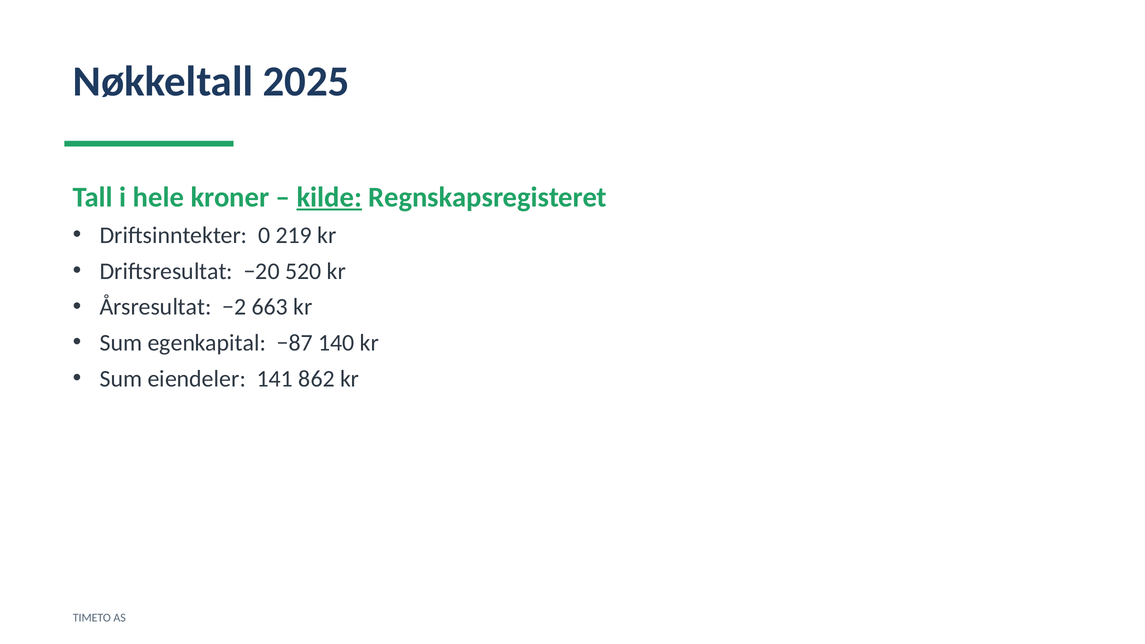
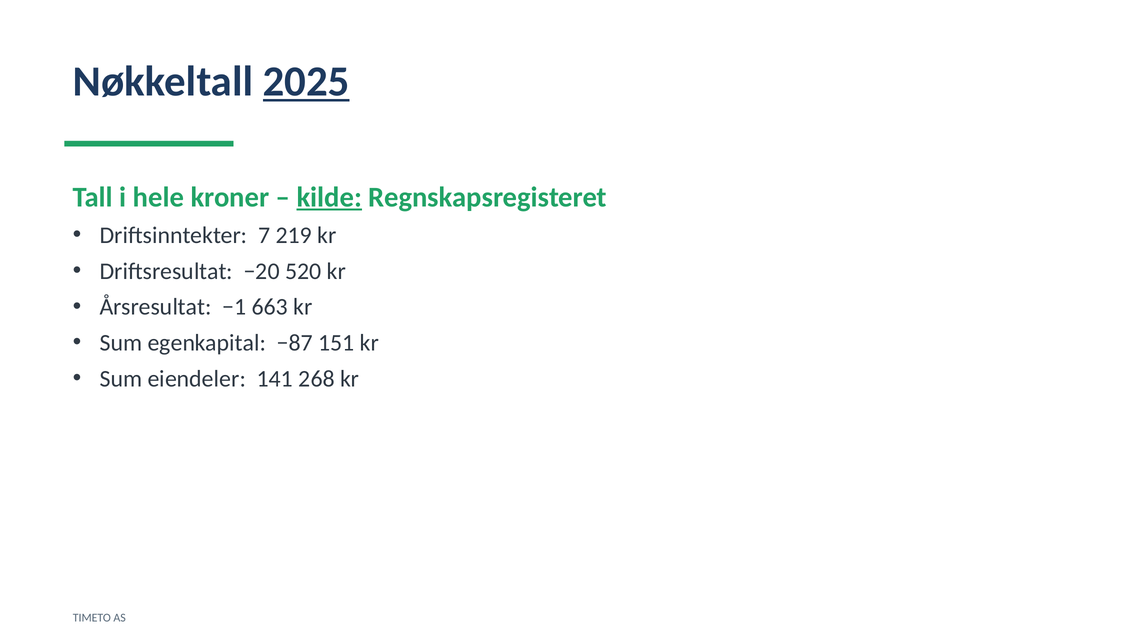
2025 underline: none -> present (306, 82)
0: 0 -> 7 (264, 235)
−2: −2 -> −1 (234, 307)
140: 140 -> 151 (336, 343)
862: 862 -> 268 (317, 379)
